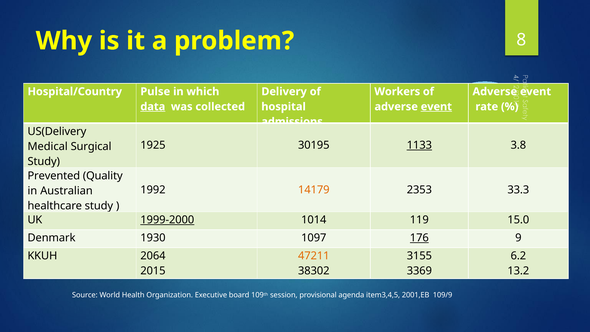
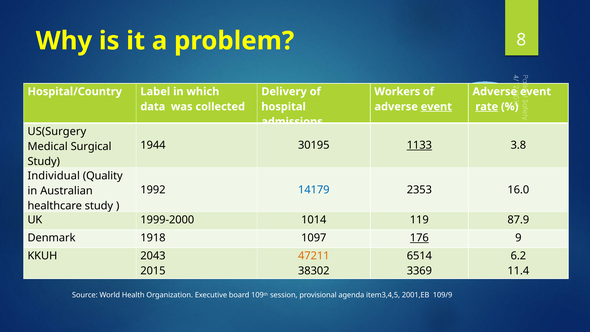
Pulse: Pulse -> Label (155, 92)
data underline: present -> none (153, 107)
rate underline: none -> present (487, 107)
US(Delivery: US(Delivery -> US(Surgery (57, 131)
1925: 1925 -> 1944 (153, 145)
Prevented: Prevented -> Individual (54, 176)
14179 colour: orange -> blue (314, 190)
33.3: 33.3 -> 16.0 (518, 190)
1999-2000 underline: present -> none (167, 220)
15.0: 15.0 -> 87.9 (518, 220)
1930: 1930 -> 1918 (153, 238)
2064: 2064 -> 2043 (153, 256)
3155: 3155 -> 6514 (419, 256)
13.2: 13.2 -> 11.4 (518, 271)
